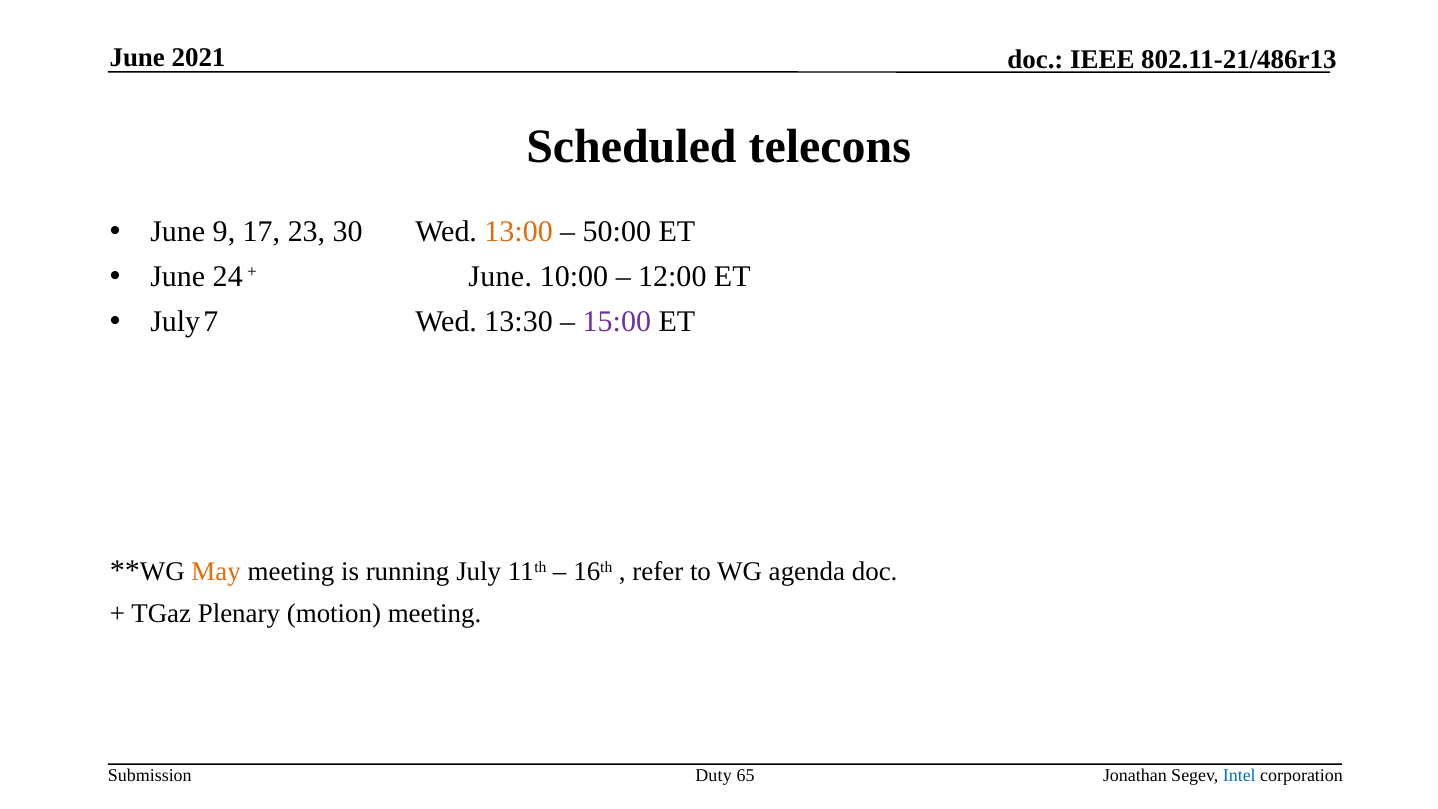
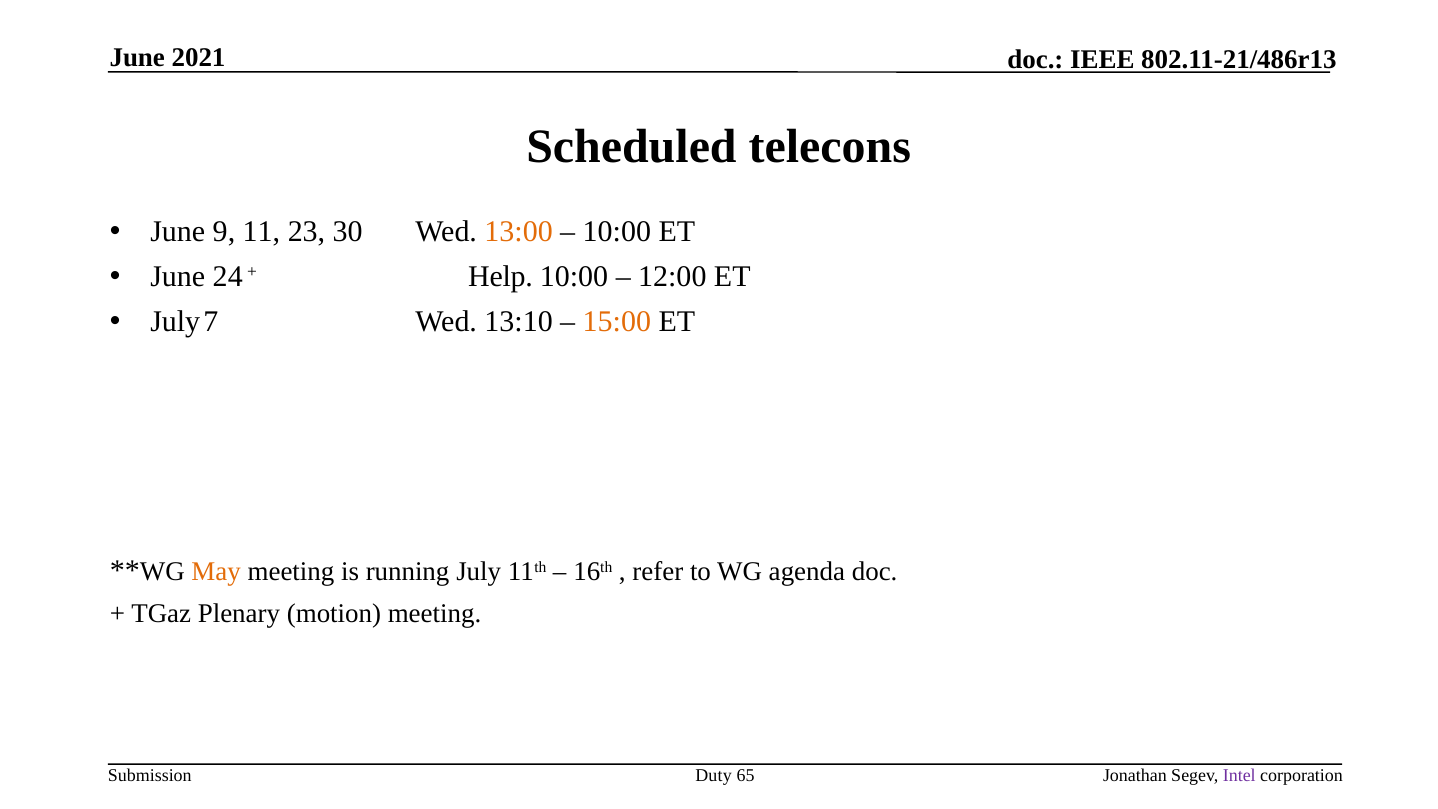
17: 17 -> 11 (261, 232)
50:00: 50:00 -> 10:00 (617, 232)
June: June -> Help (500, 277)
13:30: 13:30 -> 13:10 (519, 322)
15:00 colour: purple -> orange (617, 322)
Intel colour: blue -> purple (1239, 776)
